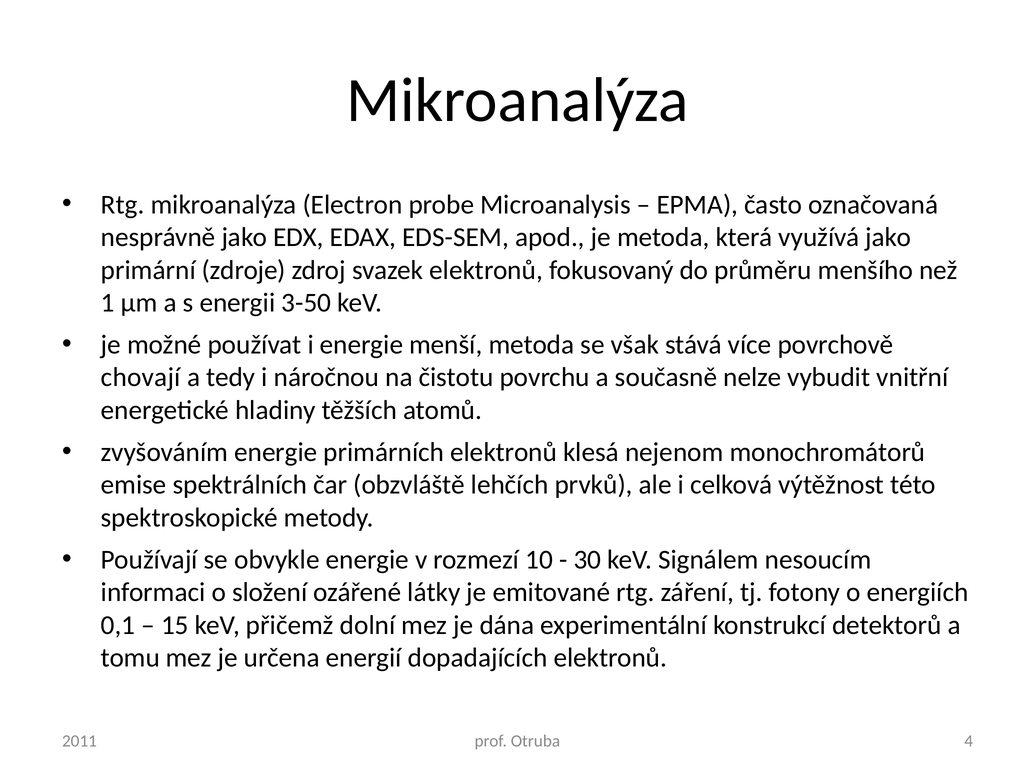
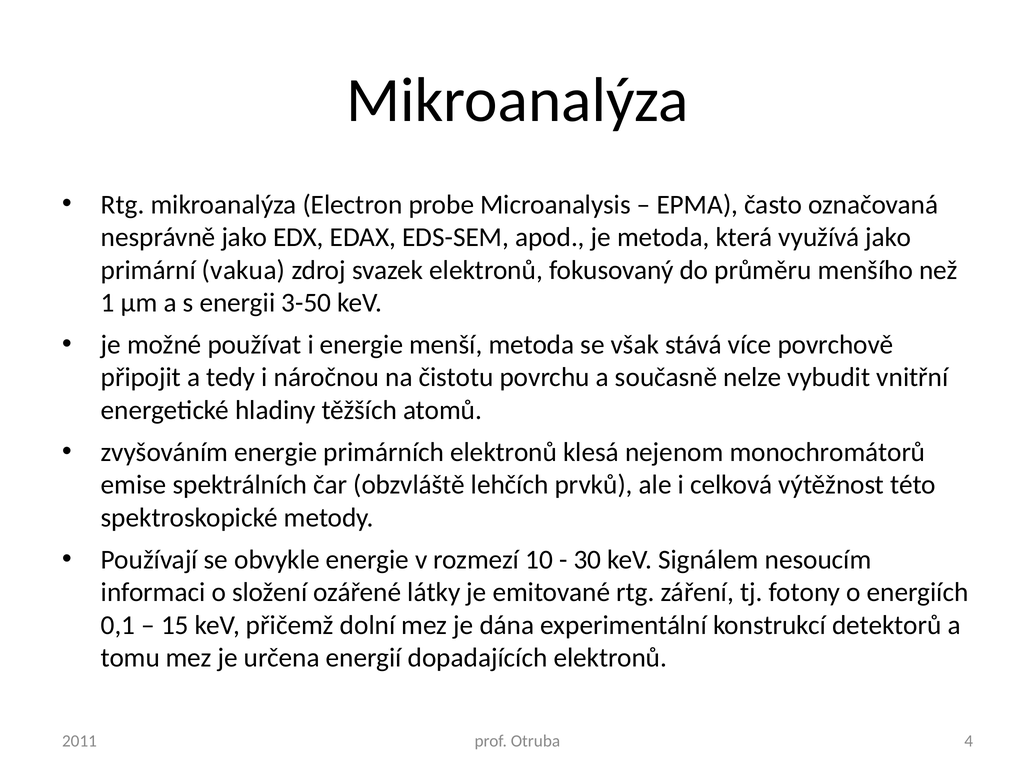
zdroje: zdroje -> vakua (244, 270)
chovají: chovají -> připojit (141, 378)
